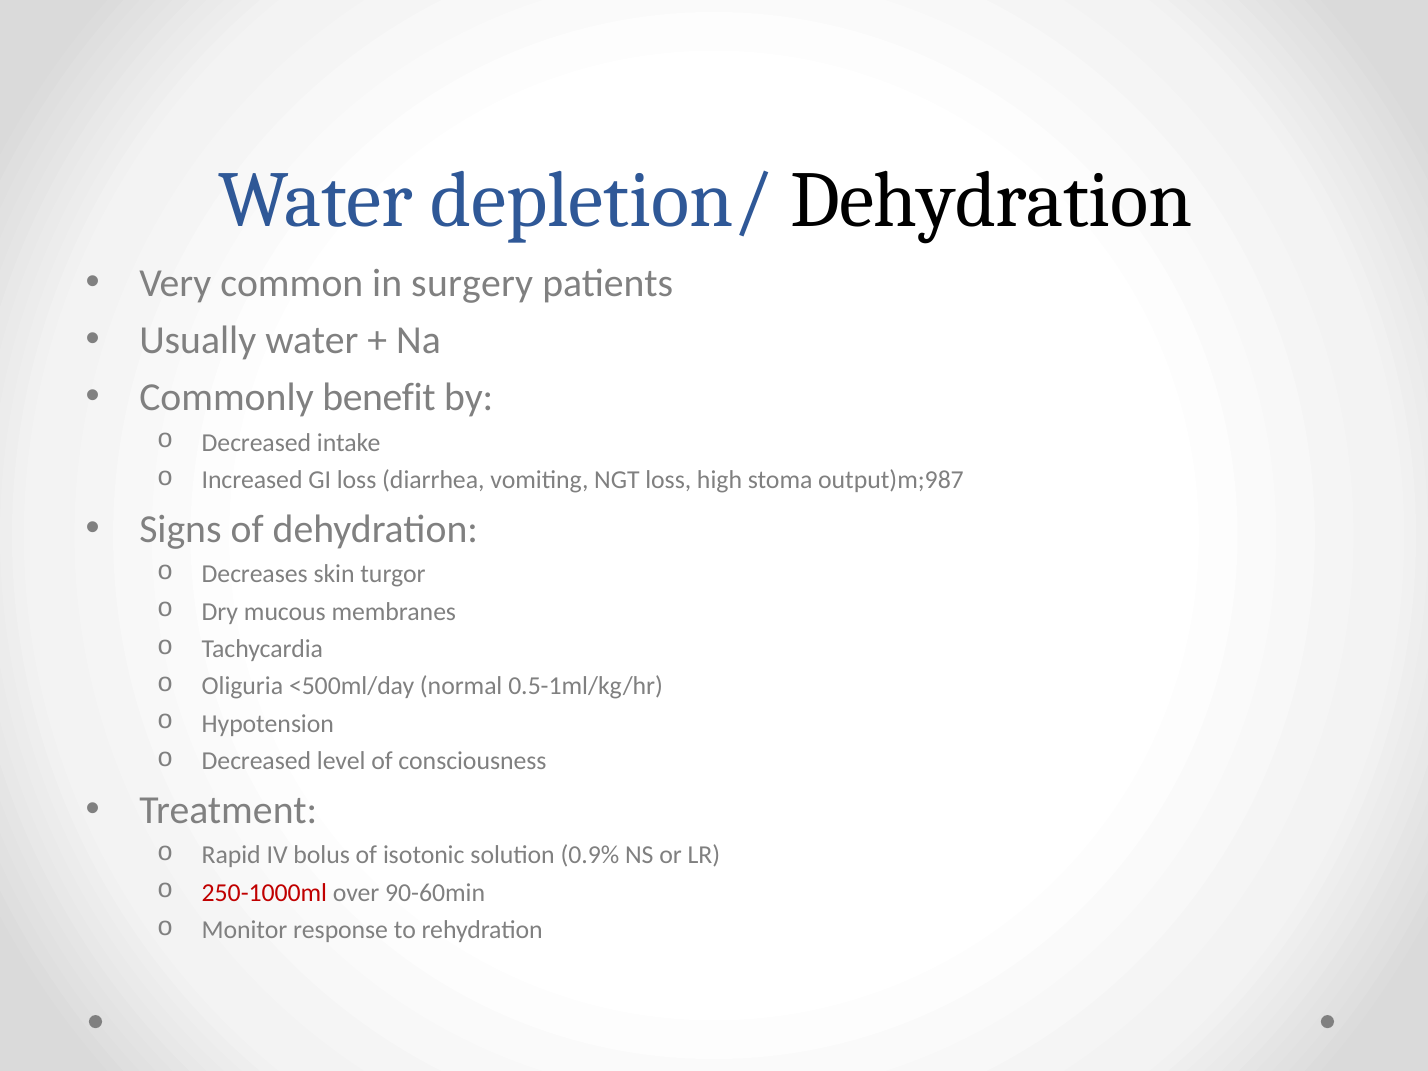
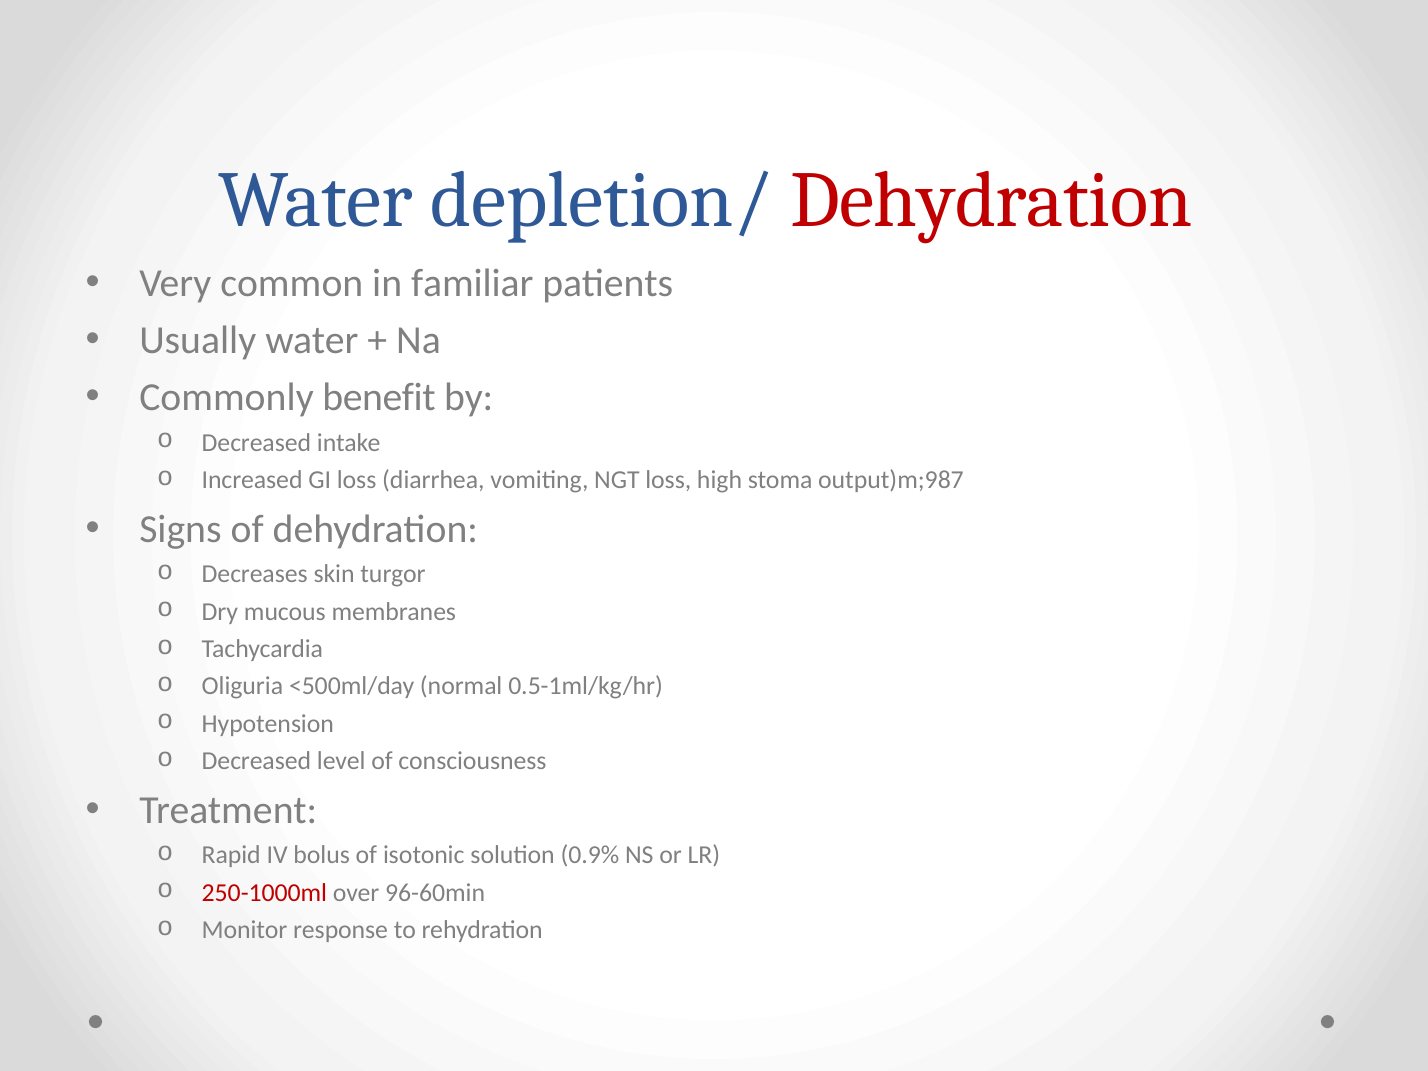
Dehydration colour: black -> red (991, 201)
surgery: surgery -> familiar (472, 284)
90-60min: 90-60min -> 96-60min (435, 893)
